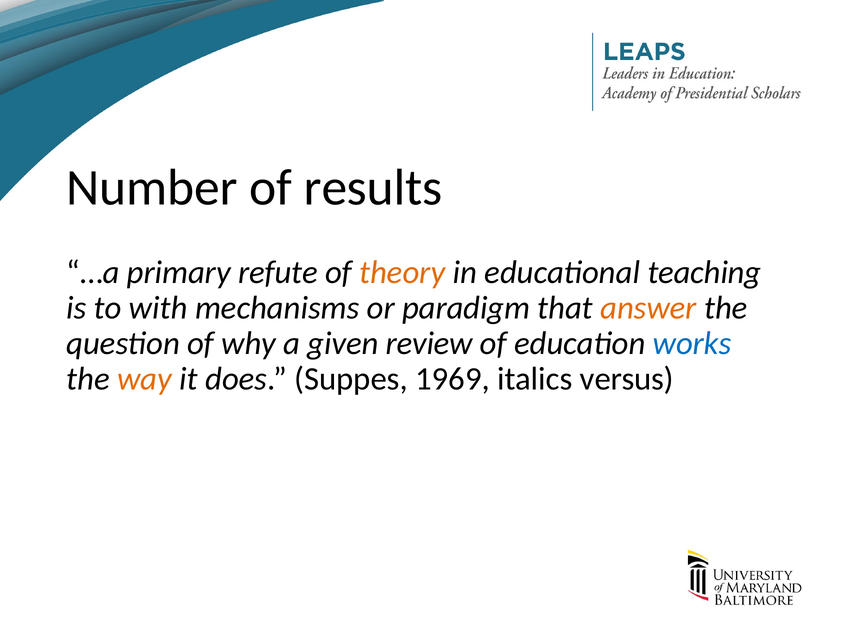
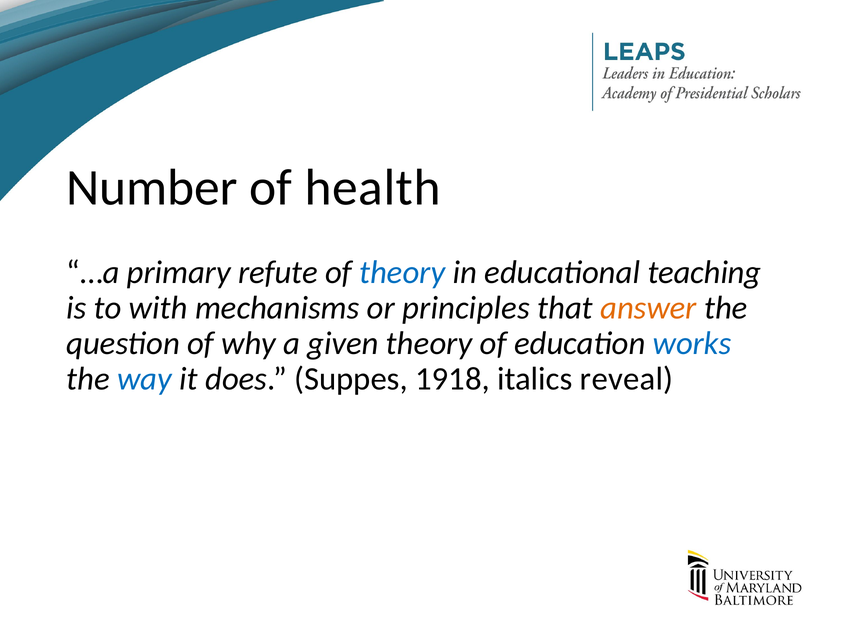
results: results -> health (373, 188)
theory colour: orange -> blue (402, 272)
paradigm: paradigm -> principles (466, 308)
given review: review -> theory (429, 343)
way colour: orange -> blue (145, 378)
1969: 1969 -> 1918 (453, 378)
versus: versus -> reveal (627, 378)
